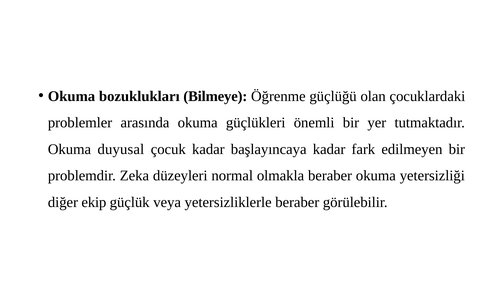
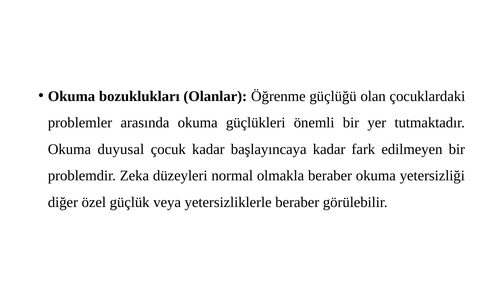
Bilmeye: Bilmeye -> Olanlar (215, 96)
ekip: ekip -> özel (94, 202)
